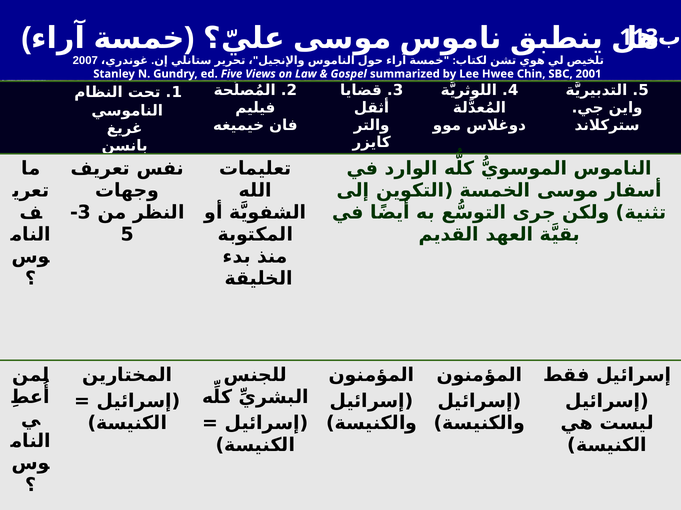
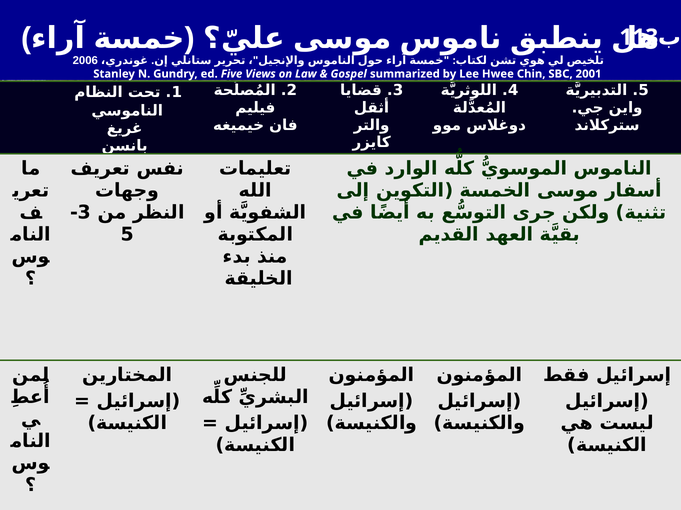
2007: 2007 -> 2006 (85, 60)
